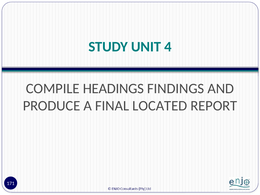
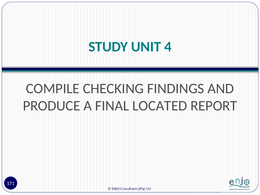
HEADINGS: HEADINGS -> CHECKING (113, 88)
